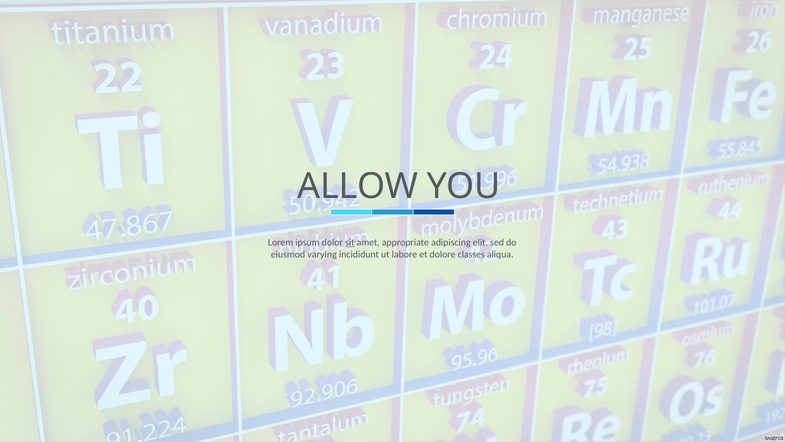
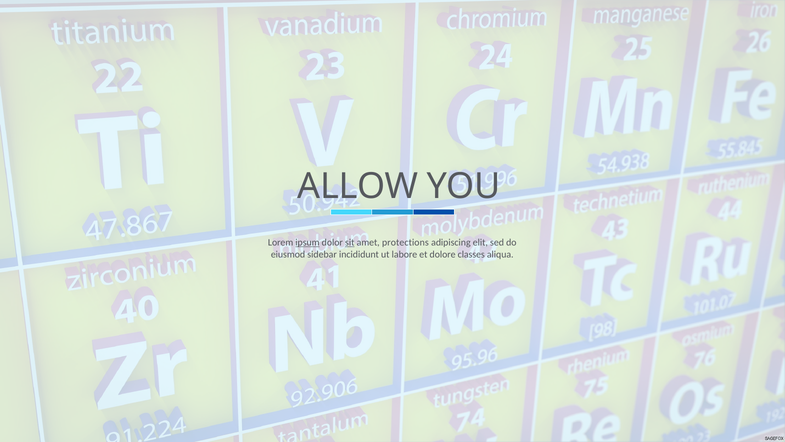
ipsum underline: none -> present (307, 242)
appropriate: appropriate -> protections (405, 242)
varying: varying -> sidebar (322, 254)
